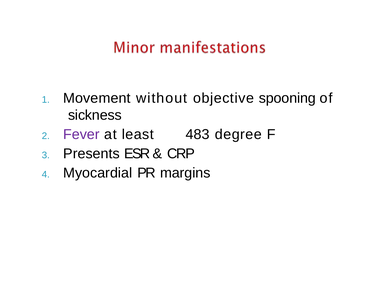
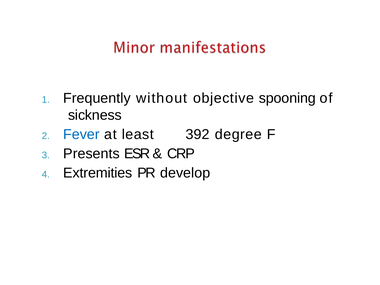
Movement: Movement -> Frequently (97, 98)
Fever colour: purple -> blue (81, 134)
483: 483 -> 392 (198, 134)
Myocardial: Myocardial -> Extremities (98, 173)
margins: margins -> develop (185, 173)
